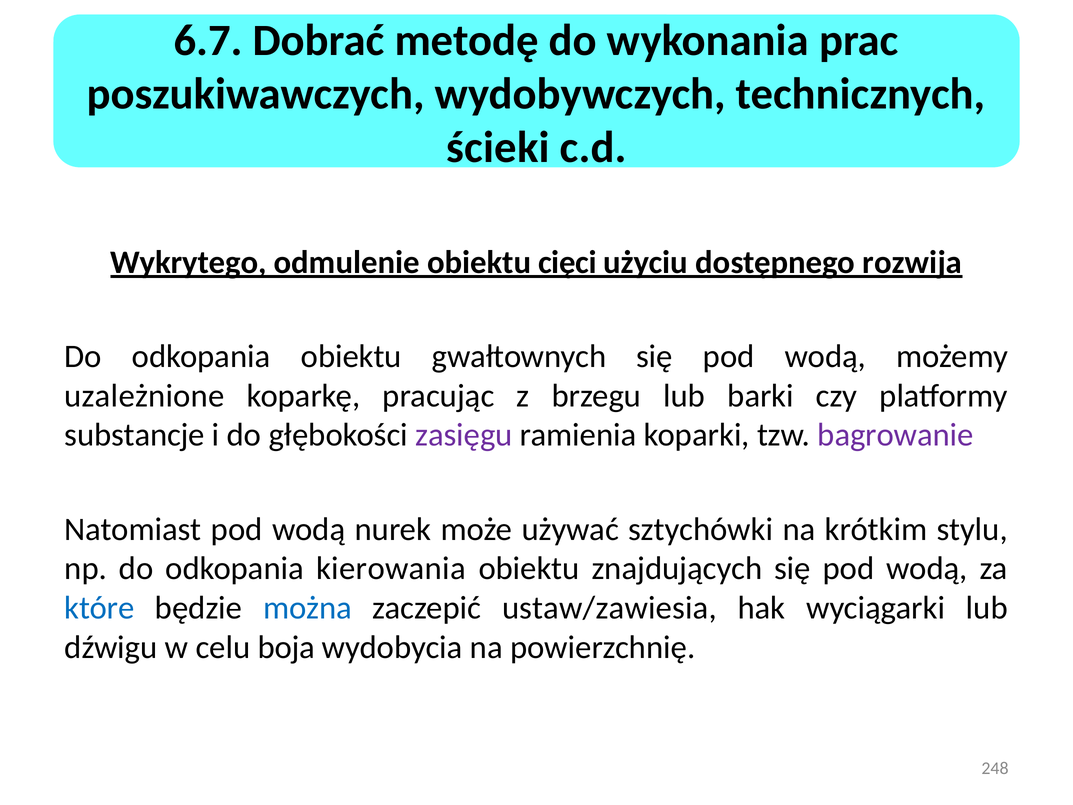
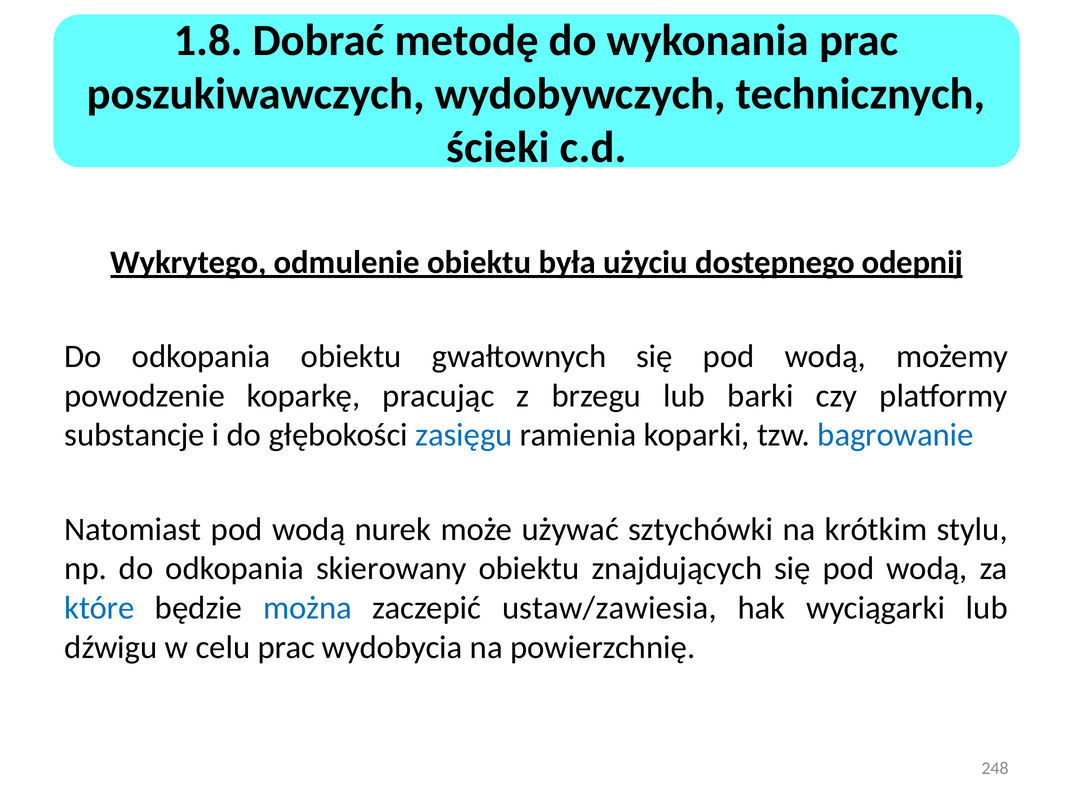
6.7: 6.7 -> 1.8 (208, 40)
cięci: cięci -> była (567, 262)
rozwija: rozwija -> odepnij (912, 262)
uzależnione: uzależnione -> powodzenie (145, 396)
zasięgu colour: purple -> blue (464, 435)
bagrowanie colour: purple -> blue (895, 435)
kierowania: kierowania -> skierowany (391, 568)
celu boja: boja -> prac (286, 647)
